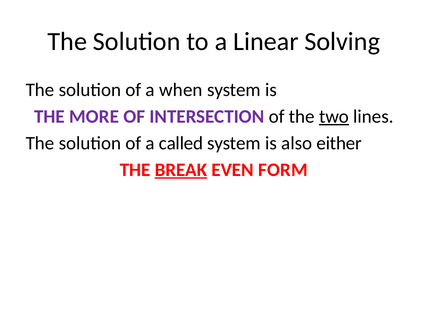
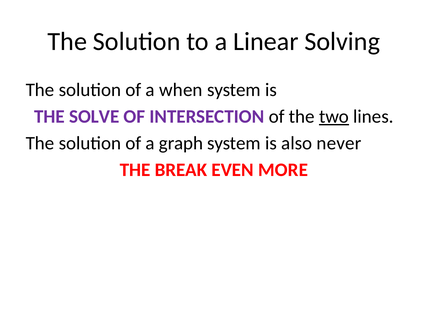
MORE: MORE -> SOLVE (94, 116)
called: called -> graph (181, 143)
either: either -> never (339, 143)
BREAK underline: present -> none (181, 170)
FORM: FORM -> MORE (283, 170)
